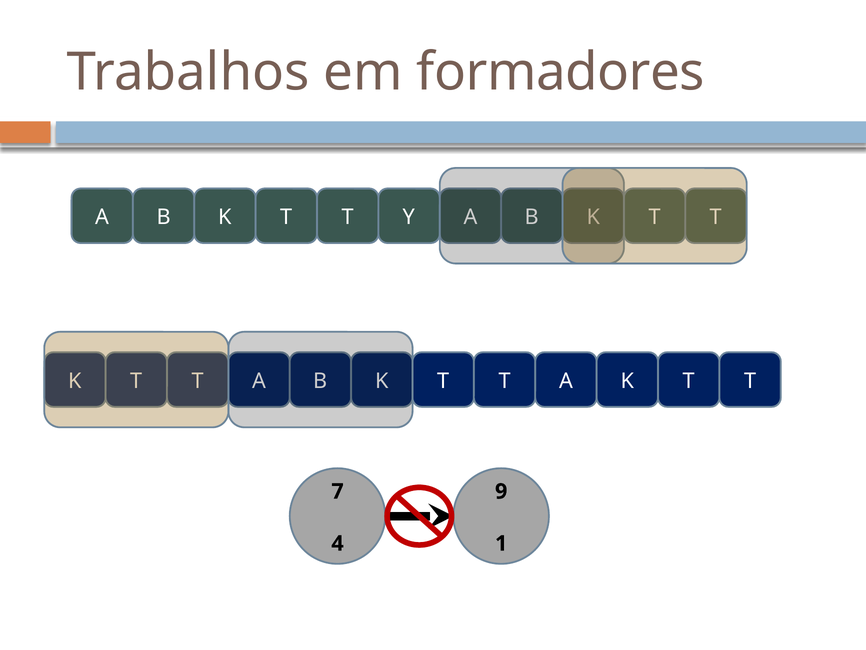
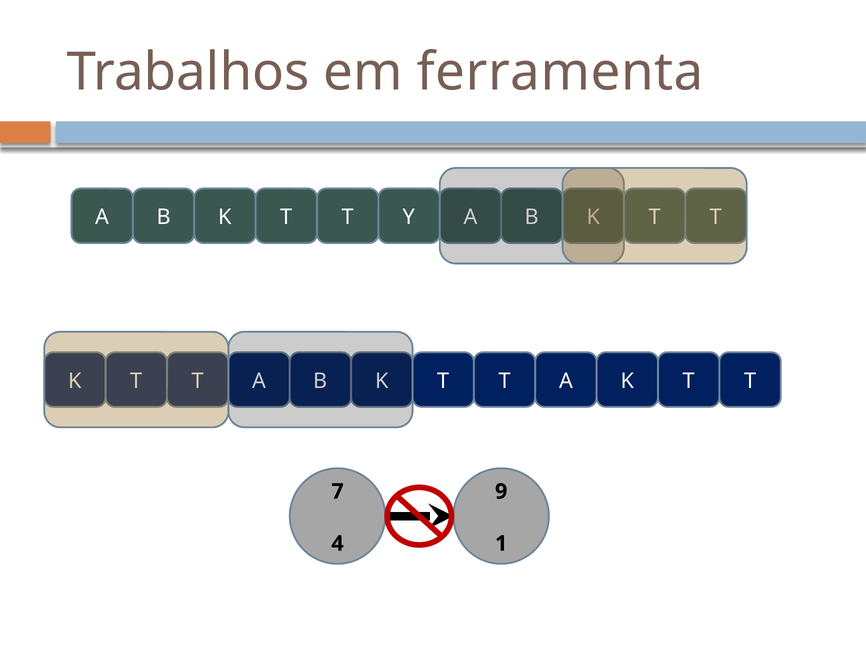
formadores: formadores -> ferramenta (560, 72)
